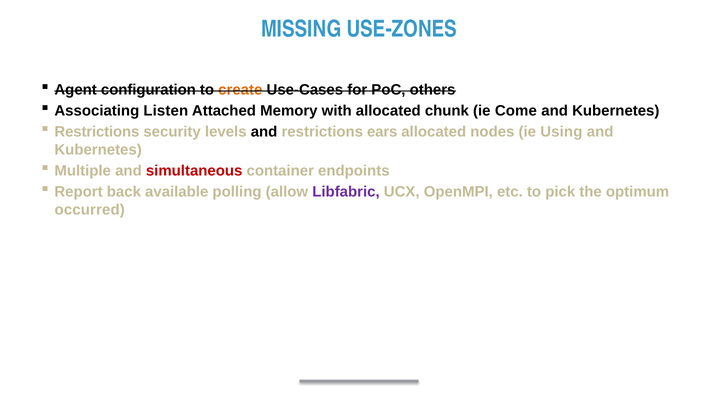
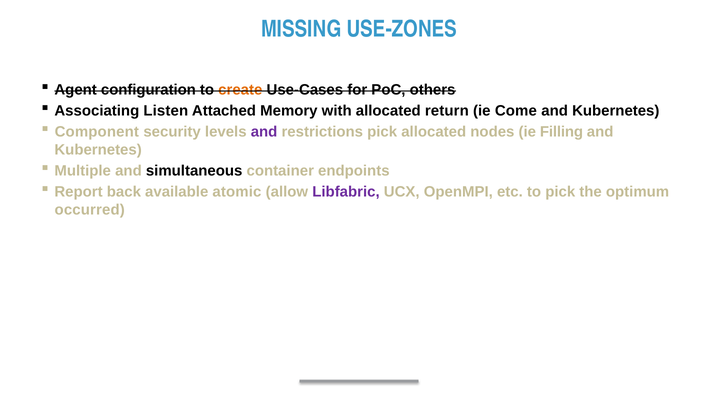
chunk: chunk -> return (447, 111)
Restrictions: Restrictions -> Component (97, 132)
and colour: black -> purple (264, 132)
restrictions ears: ears -> pick (382, 132)
Using: Using -> Filling (561, 132)
simultaneous colour: red -> black (194, 171)
polling: polling -> atomic (237, 192)
